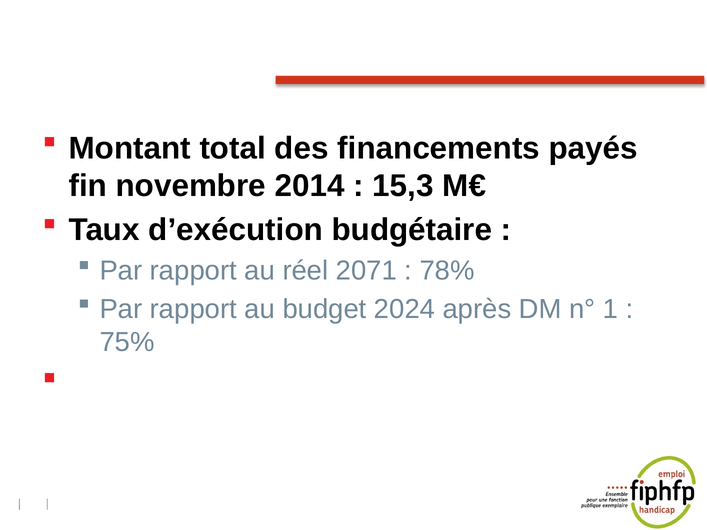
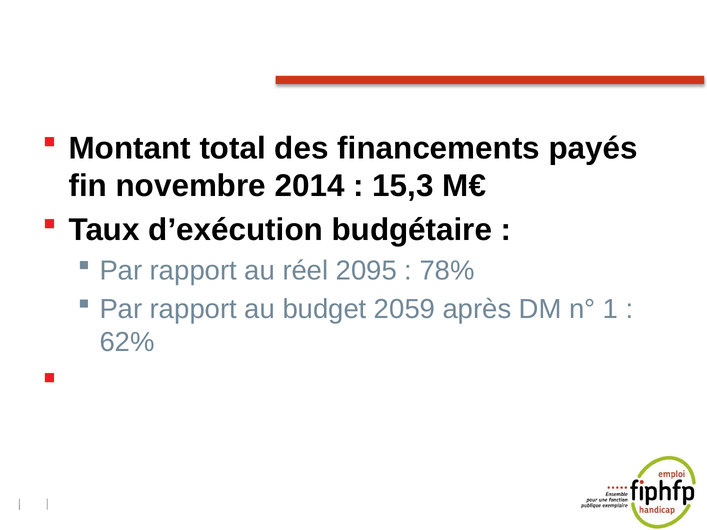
2071: 2071 -> 2095 (366, 271)
2024: 2024 -> 2059 (405, 309)
75%: 75% -> 62% (127, 342)
